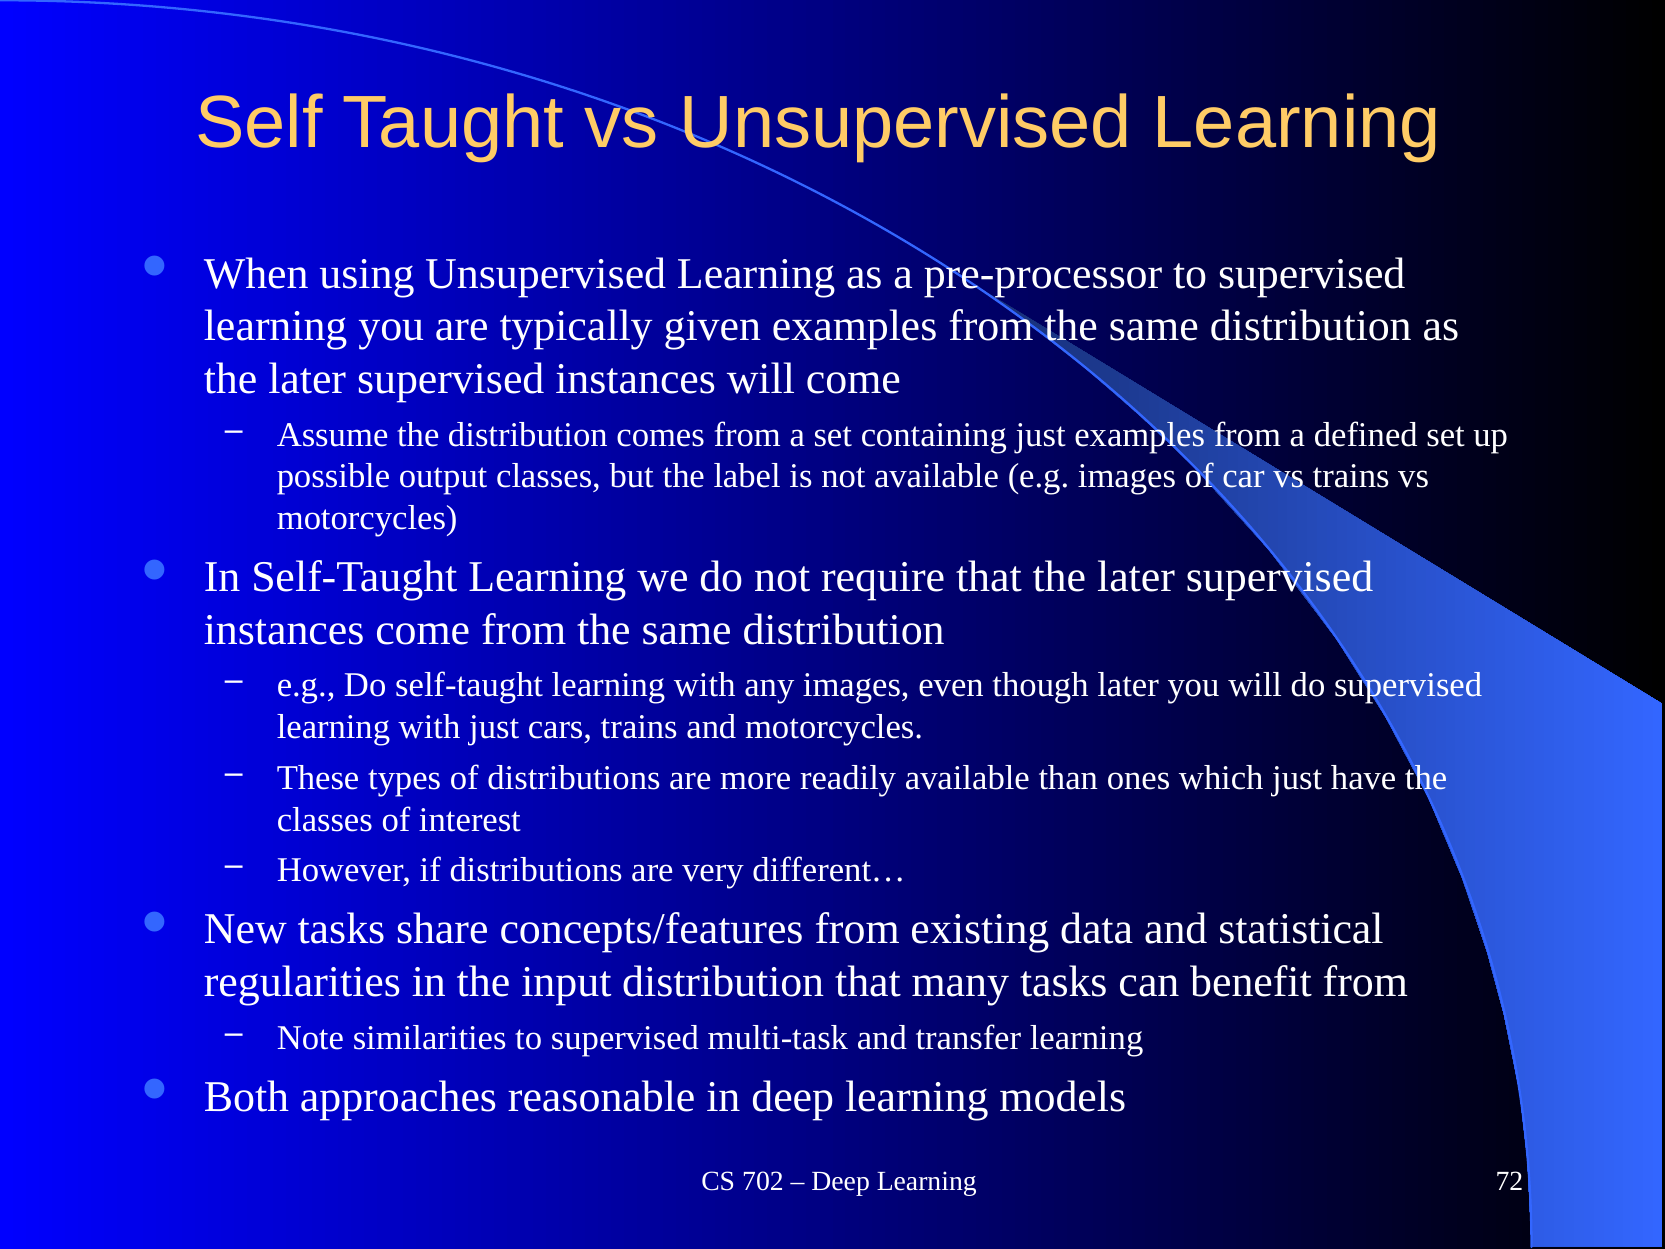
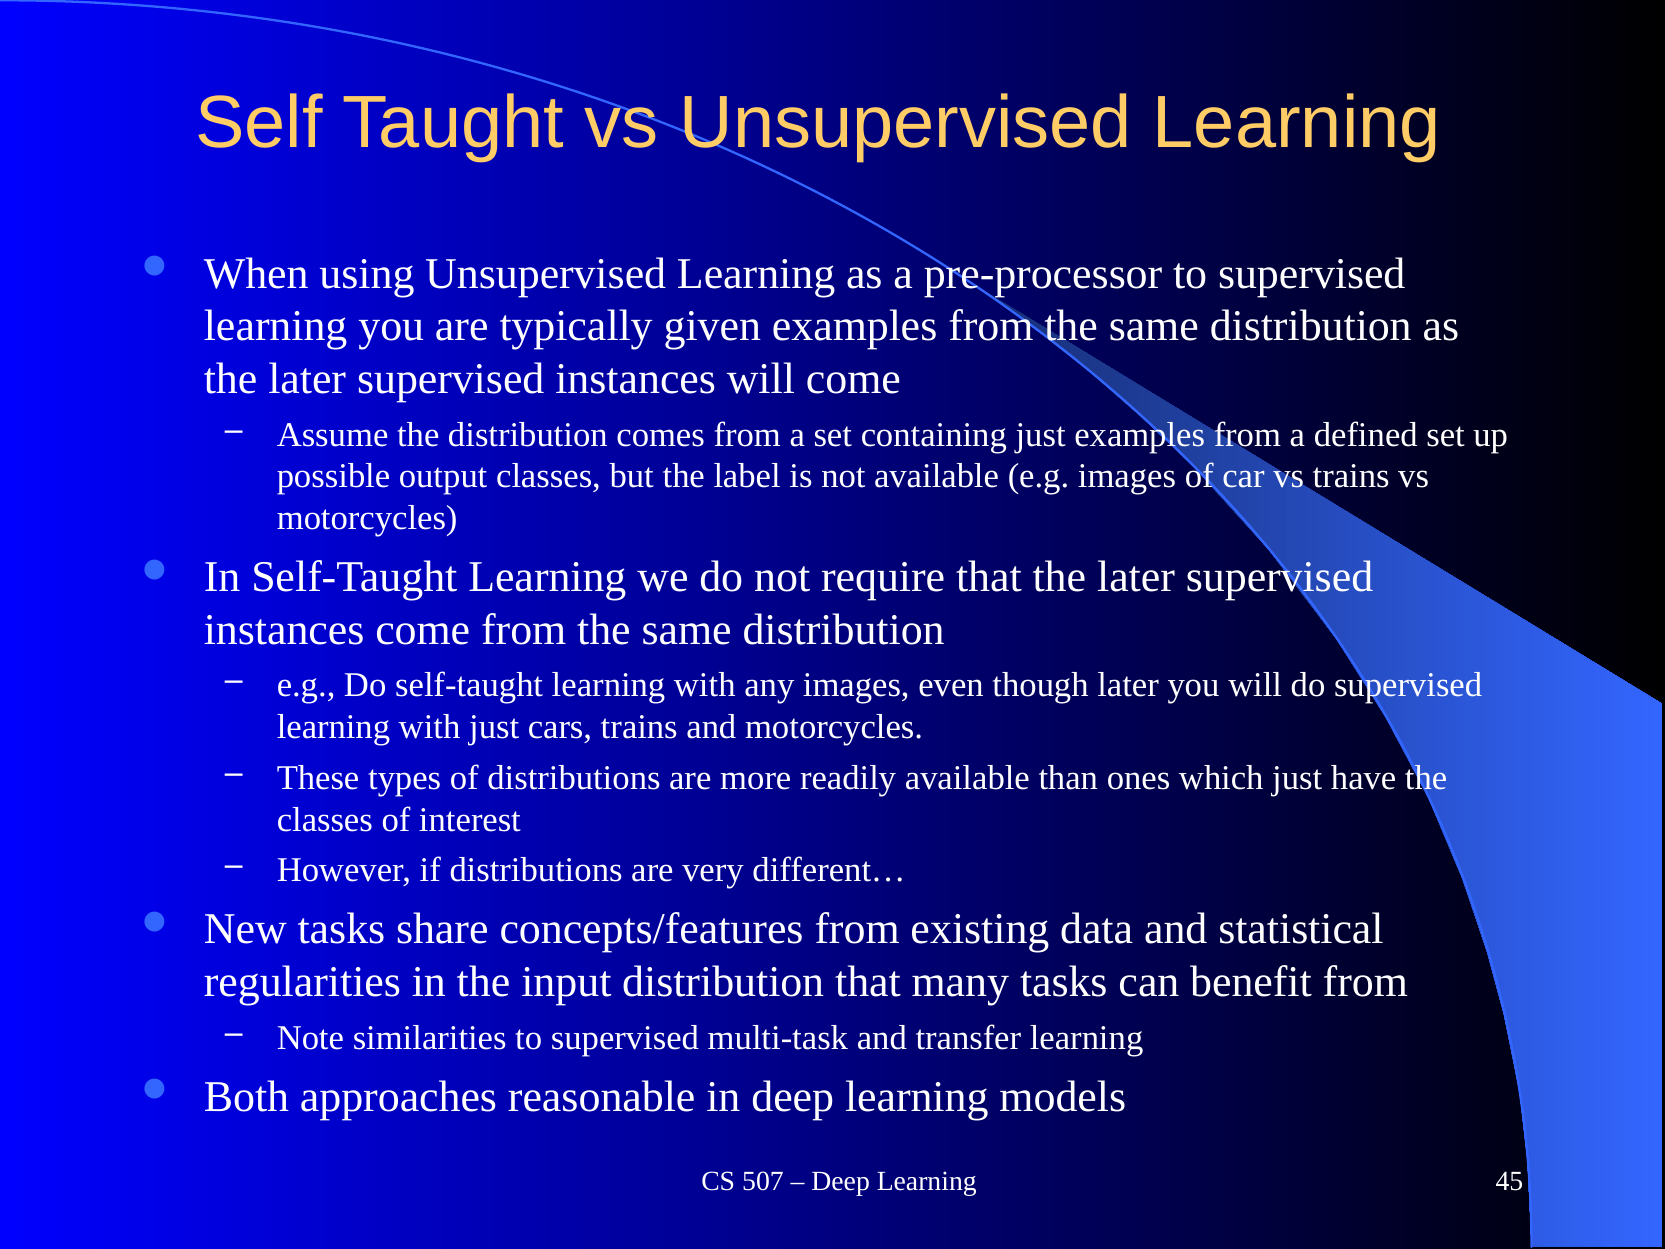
702: 702 -> 507 (763, 1181)
72: 72 -> 45 (1509, 1181)
